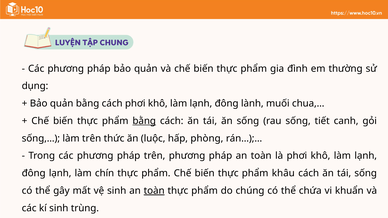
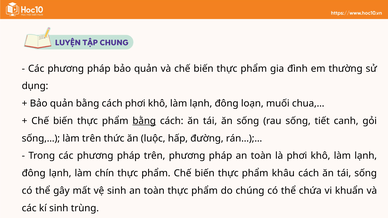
lành: lành -> loạn (252, 104)
phòng: phòng -> đường (207, 139)
toàn underline: present -> none (154, 191)
